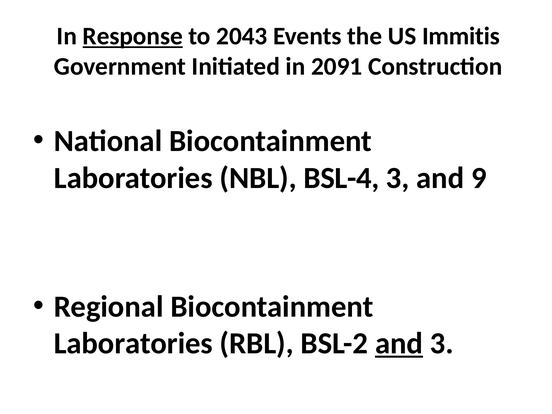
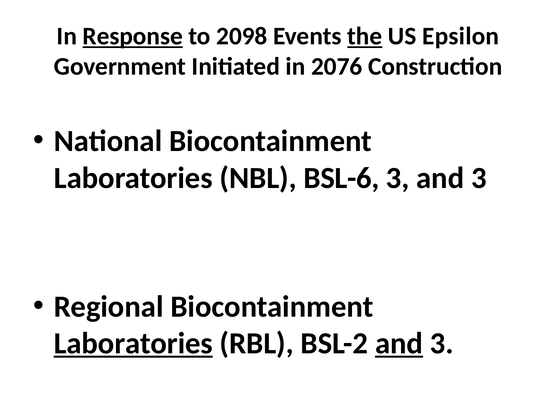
2043: 2043 -> 2098 (242, 36)
the underline: none -> present (365, 36)
Immitis: Immitis -> Epsilon (461, 36)
2091: 2091 -> 2076 (337, 67)
BSL-4: BSL-4 -> BSL-6 (341, 178)
3 and 9: 9 -> 3 (479, 178)
Laboratories underline: none -> present (133, 343)
